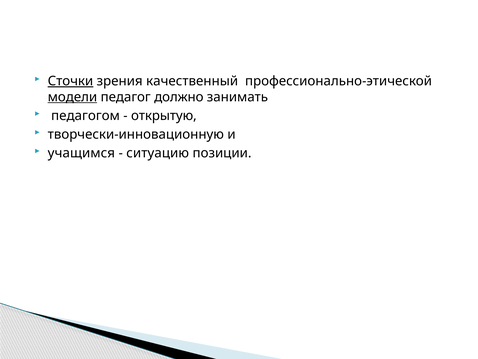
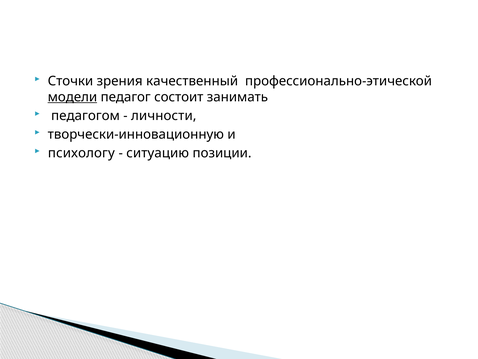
Сточки underline: present -> none (70, 81)
должно: должно -> состоит (179, 97)
открытую: открытую -> личности (164, 116)
учащимся: учащимся -> психологу (81, 153)
